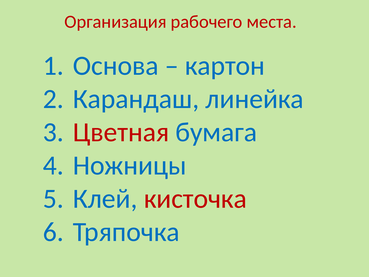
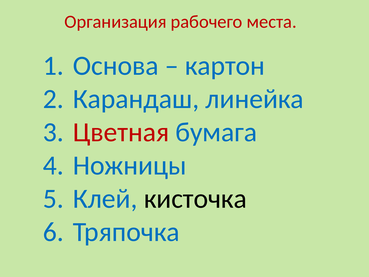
кисточка colour: red -> black (195, 199)
